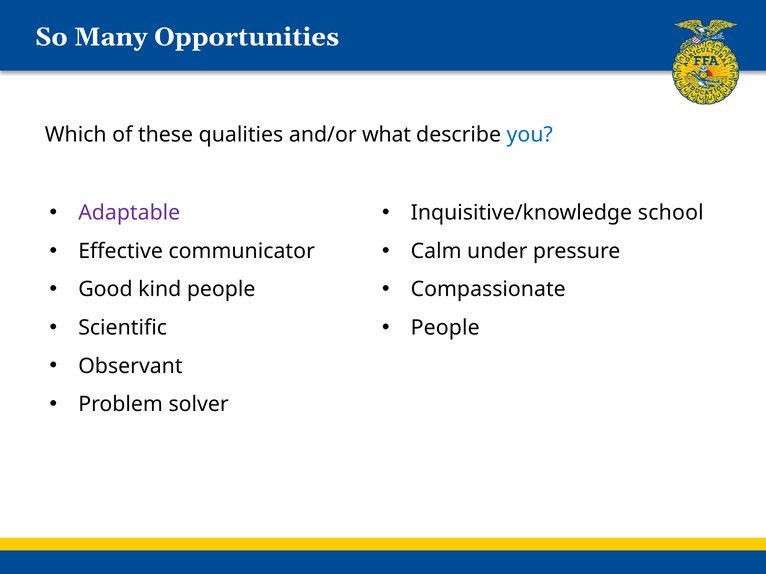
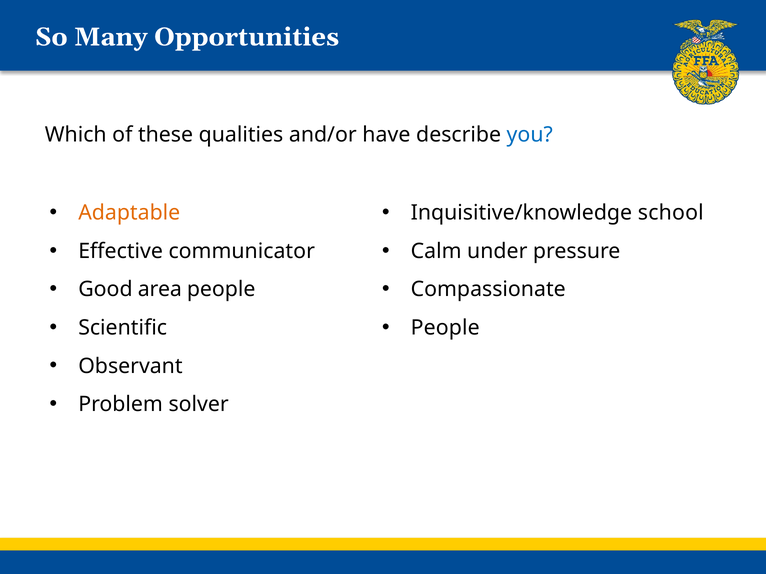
what: what -> have (386, 135)
Adaptable colour: purple -> orange (129, 213)
kind: kind -> area (160, 290)
